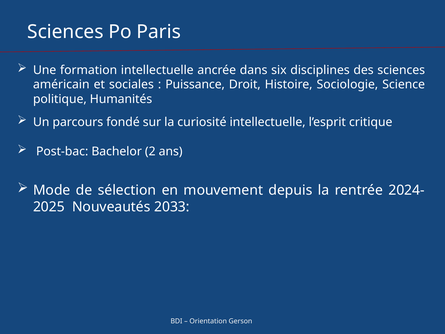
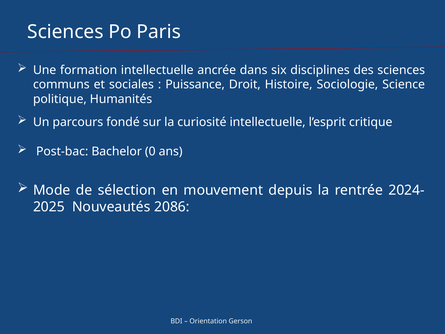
américain: américain -> communs (61, 85)
2: 2 -> 0 (150, 151)
2033: 2033 -> 2086 (172, 207)
